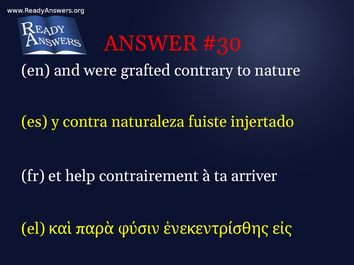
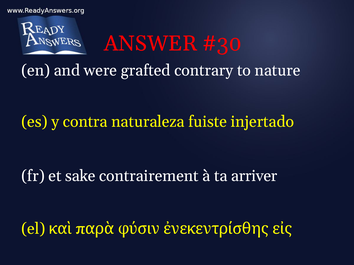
help: help -> sake (80, 176)
